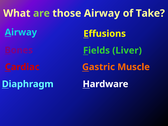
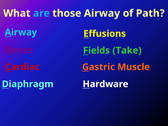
are colour: light green -> light blue (41, 13)
Take: Take -> Path (150, 13)
Liver: Liver -> Take (127, 50)
